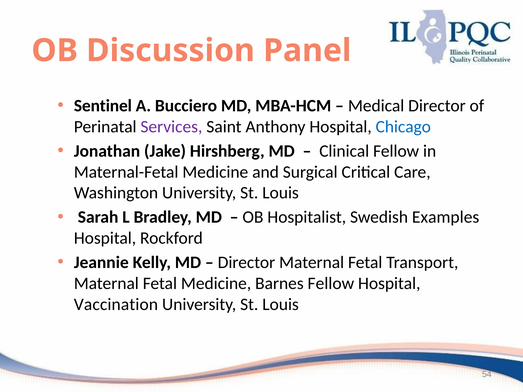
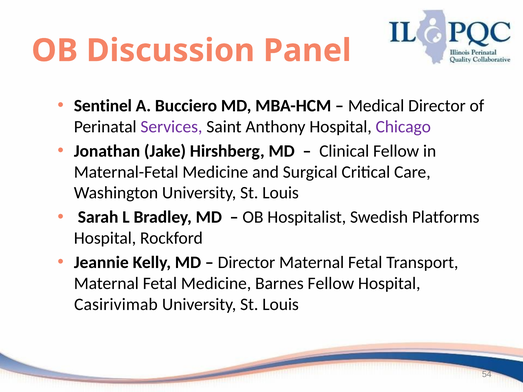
Chicago colour: blue -> purple (403, 127)
Examples: Examples -> Platforms (446, 217)
Vaccination: Vaccination -> Casirivimab (116, 305)
